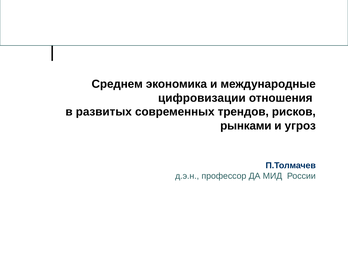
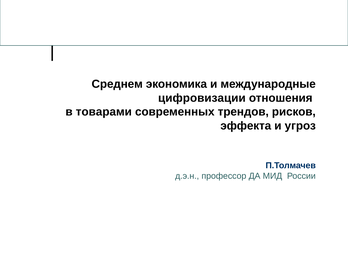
развитых: развитых -> товарами (104, 112)
рынками: рынками -> эффекта (246, 126)
